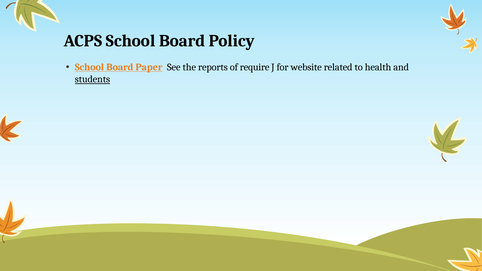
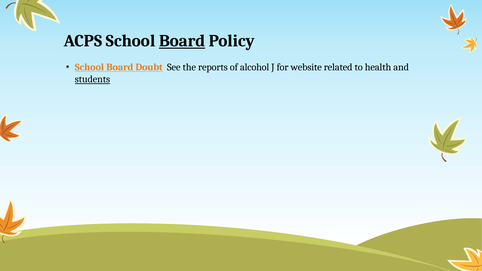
Board underline: none -> present (182, 41)
Paper: Paper -> Doubt (149, 67)
require: require -> alcohol (255, 67)
